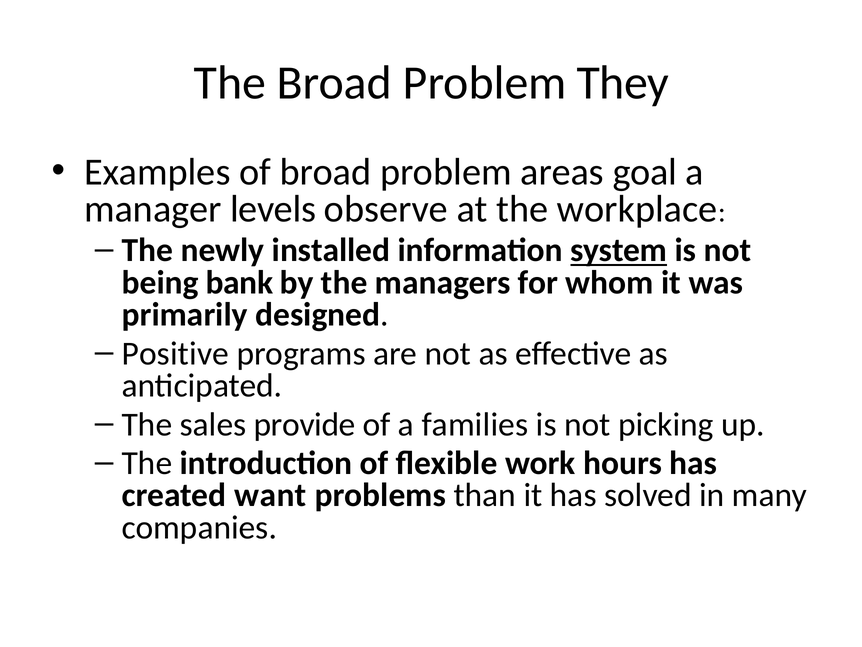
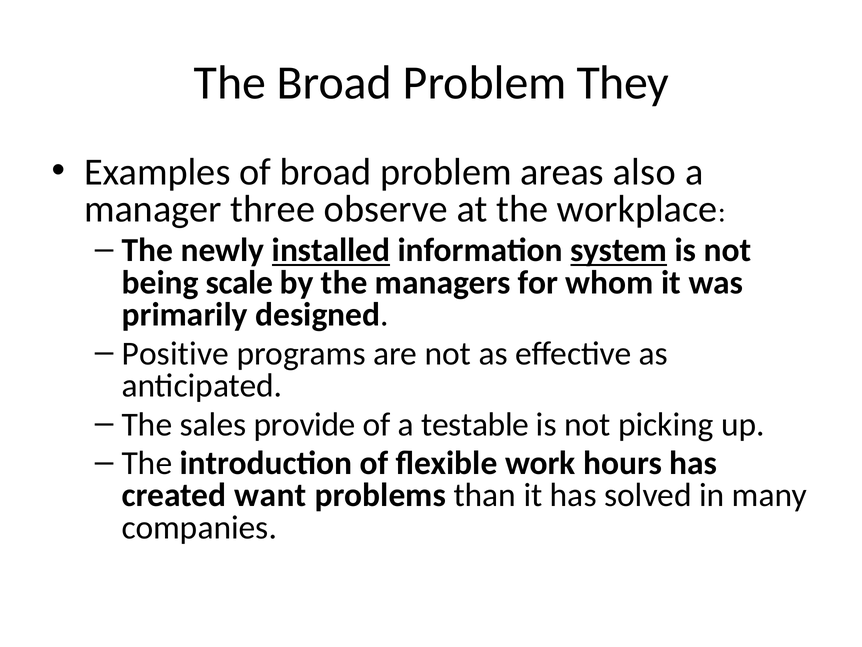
goal: goal -> also (644, 172)
levels: levels -> three (273, 209)
installed underline: none -> present (331, 250)
bank: bank -> scale (239, 282)
families: families -> testable (475, 424)
